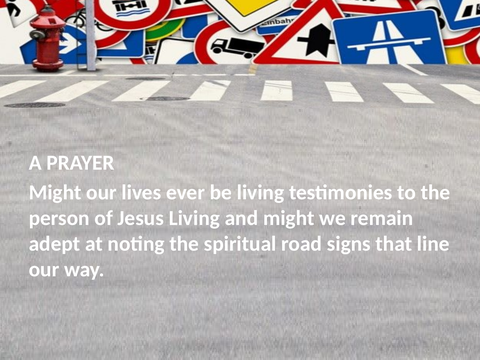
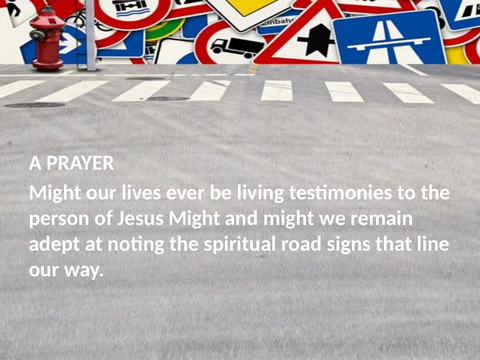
Jesus Living: Living -> Might (194, 218)
